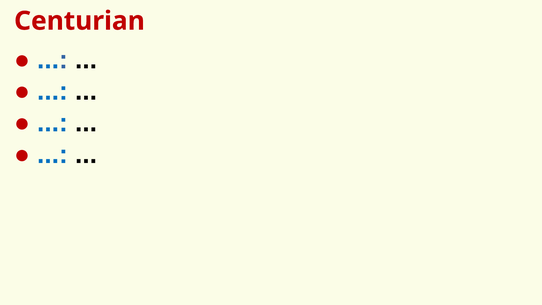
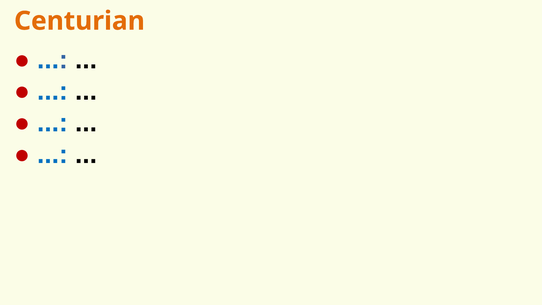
Centurian colour: red -> orange (79, 21)
